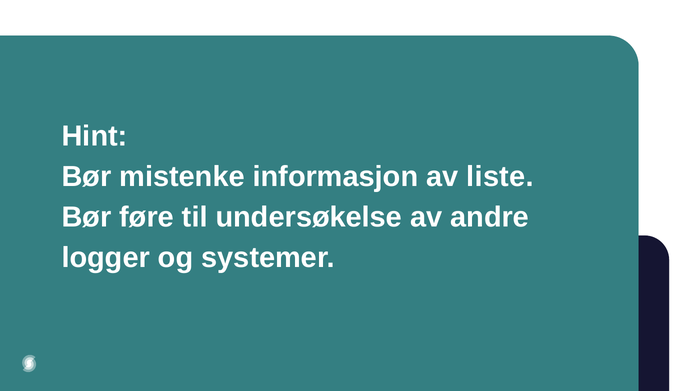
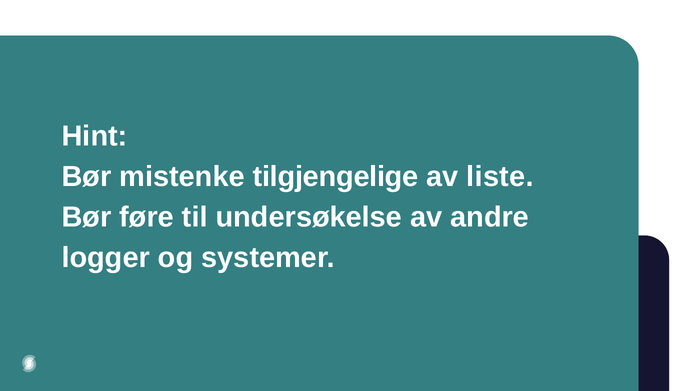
informasjon: informasjon -> tilgjengelige (336, 177)
